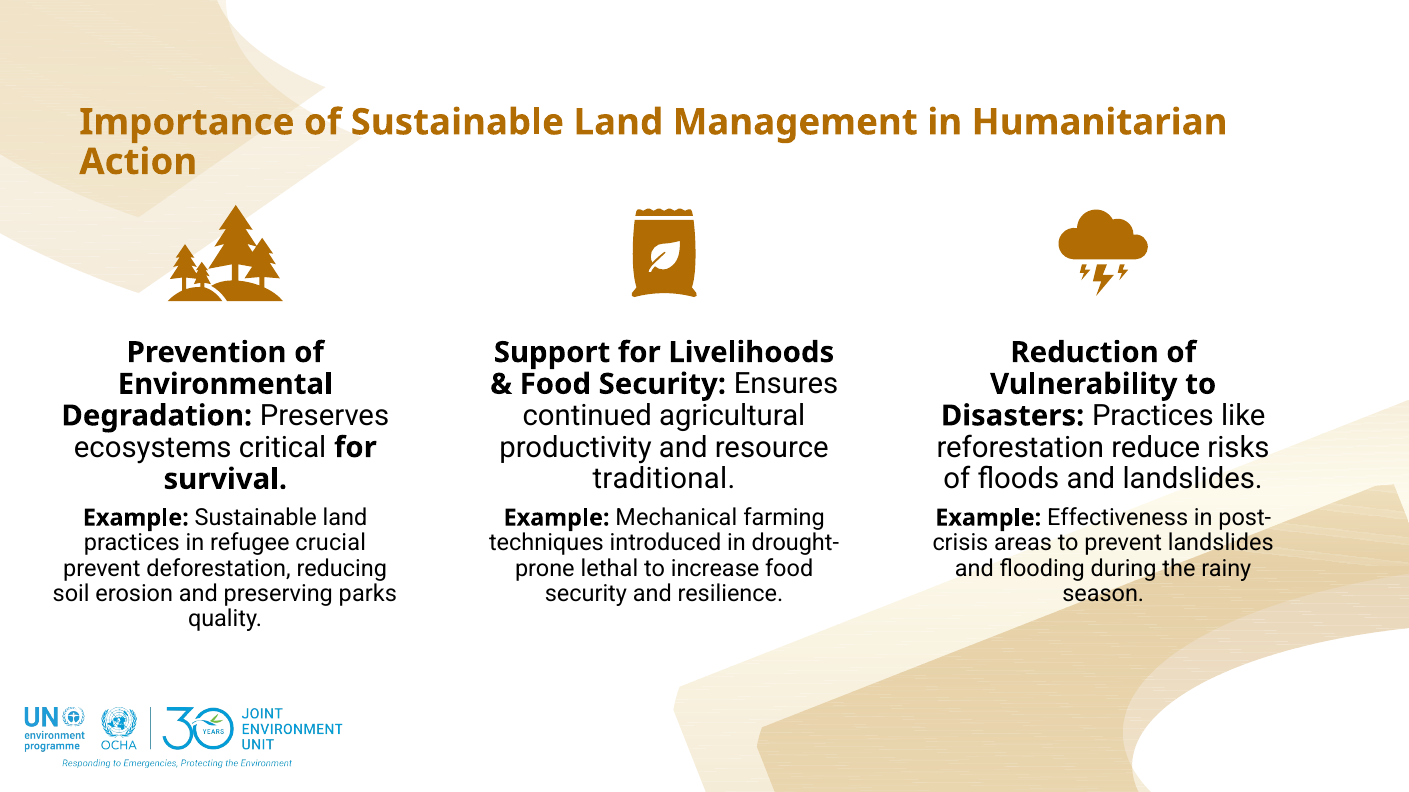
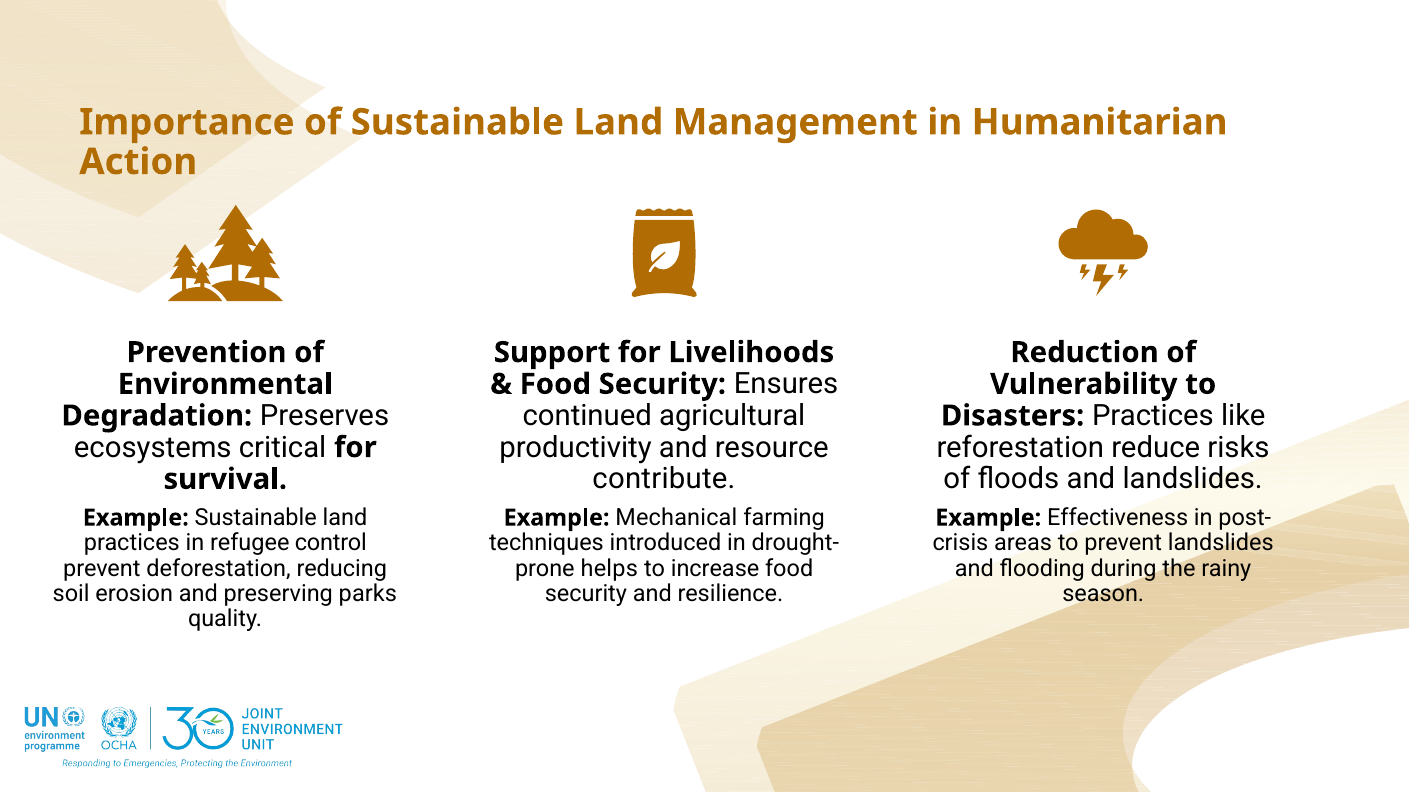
traditional: traditional -> contribute (664, 479)
crucial: crucial -> control (331, 543)
lethal: lethal -> helps (609, 569)
